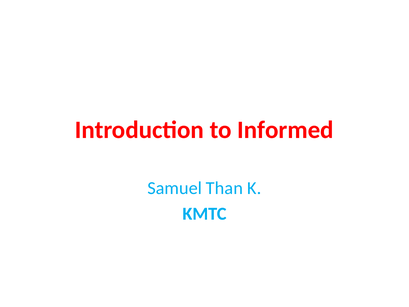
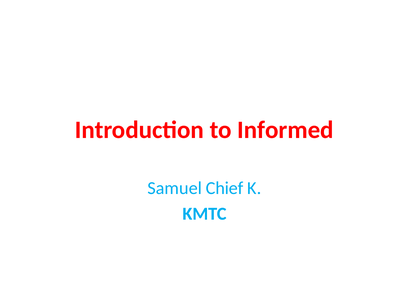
Than: Than -> Chief (225, 188)
